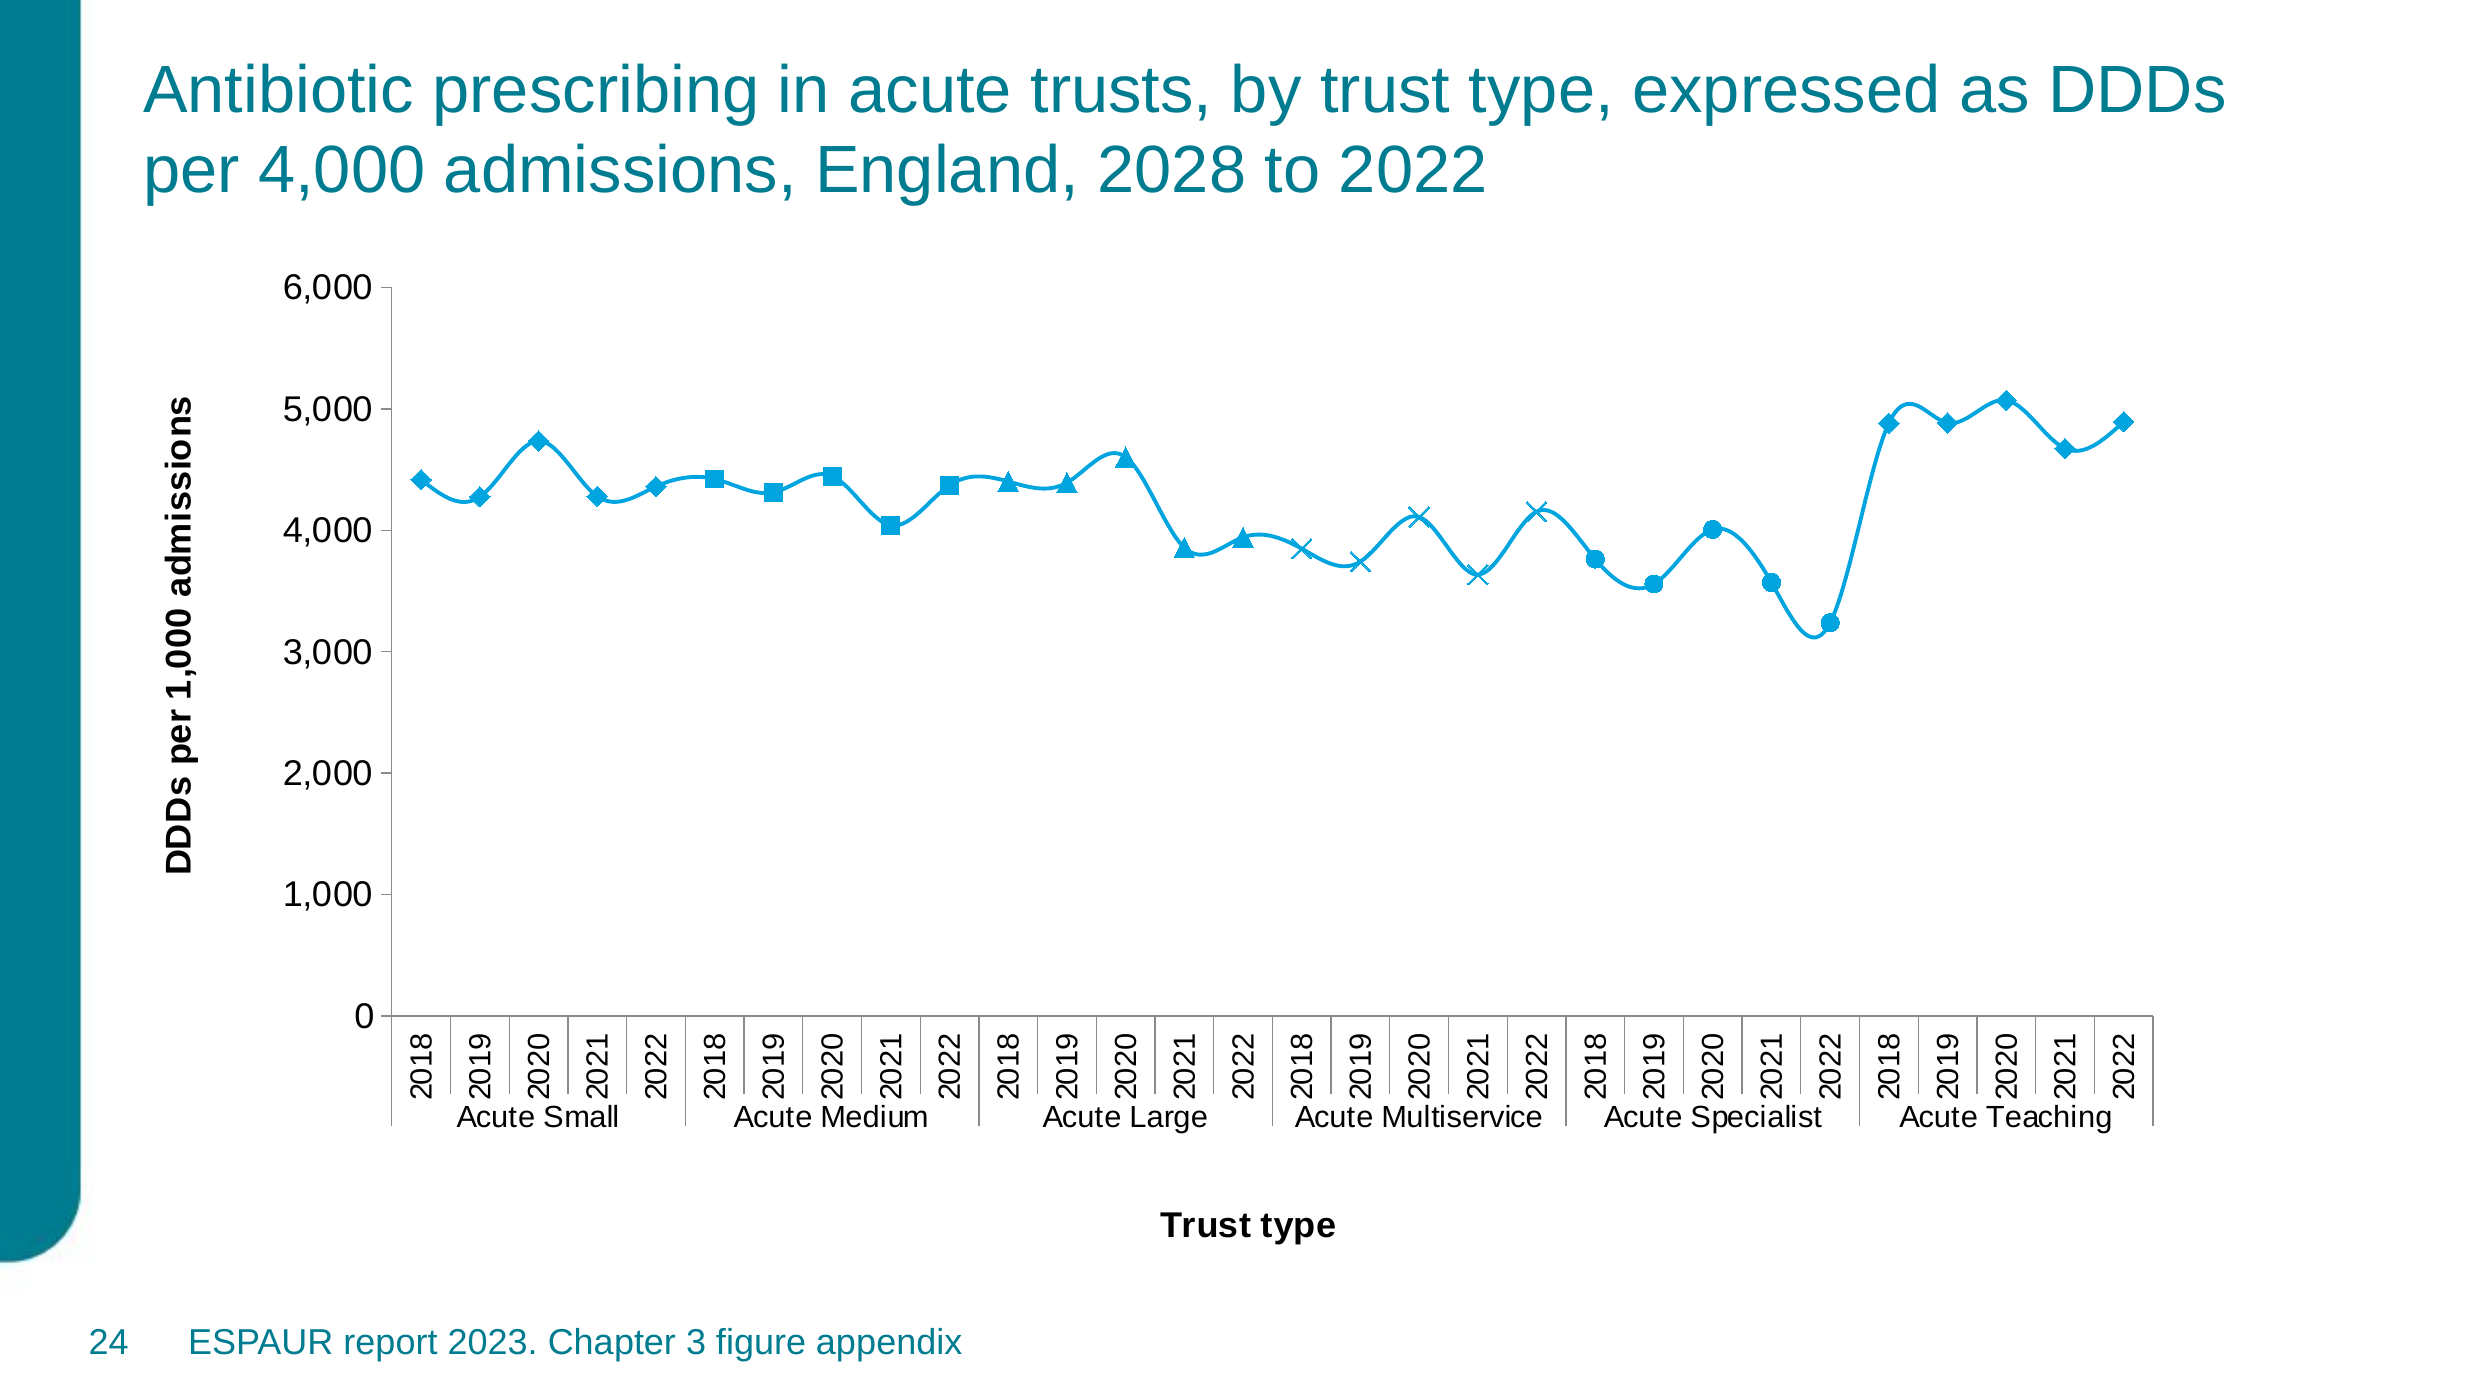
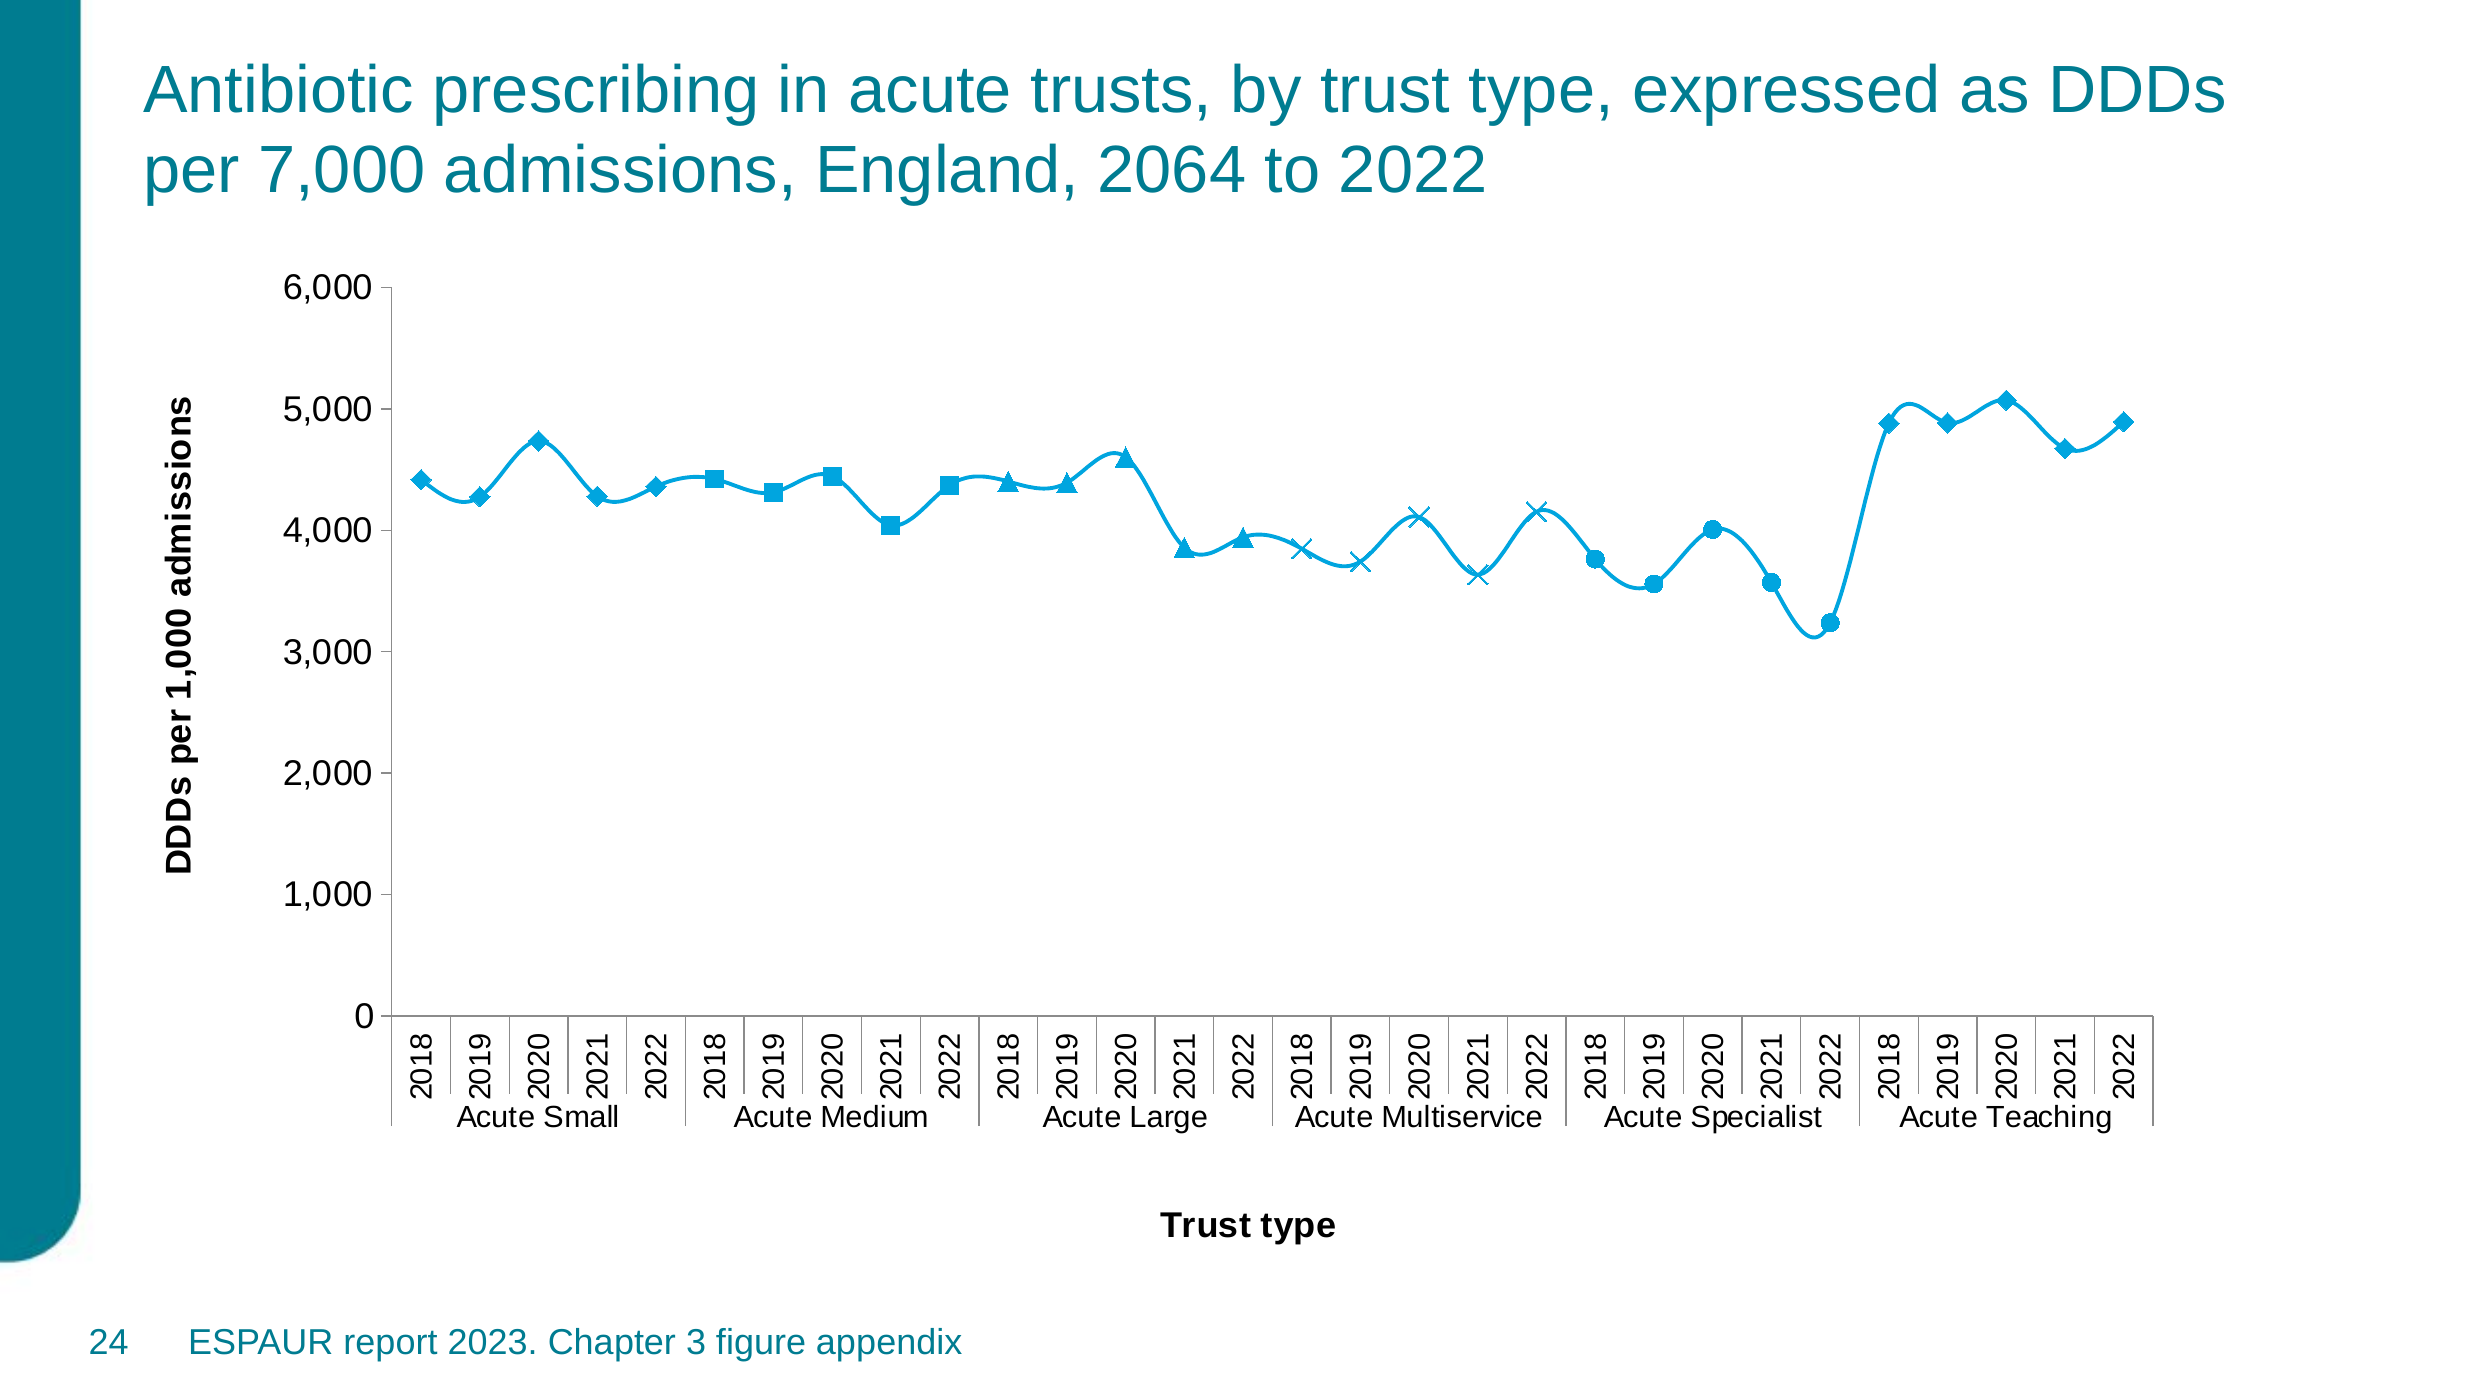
per 4,000: 4,000 -> 7,000 (342, 170)
2028: 2028 -> 2064 (1172, 170)
